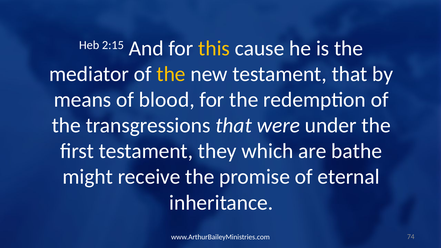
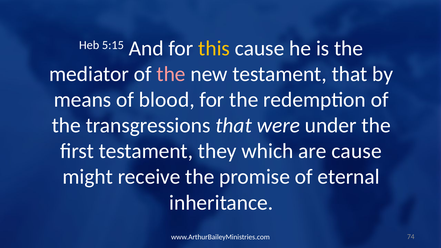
2:15: 2:15 -> 5:15 (113, 45)
the colour: yellow -> pink (171, 74)
are bathe: bathe -> cause (357, 151)
